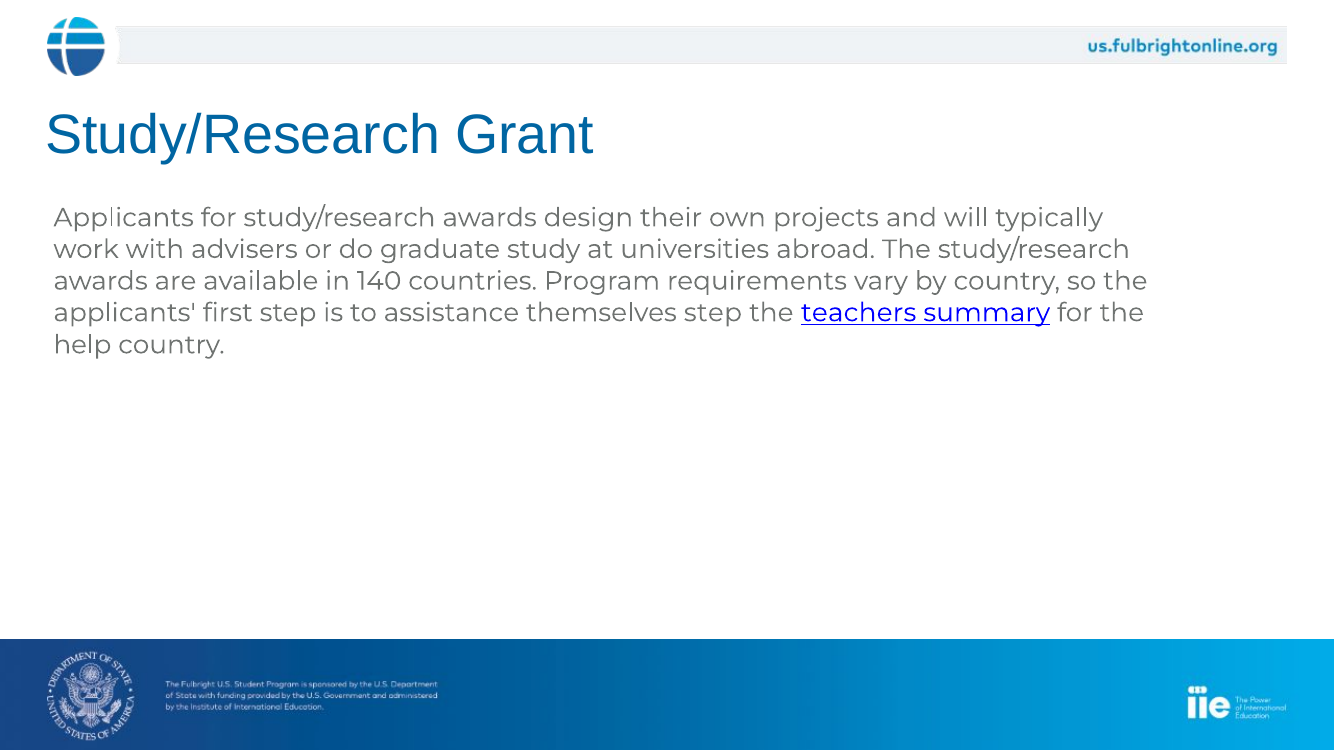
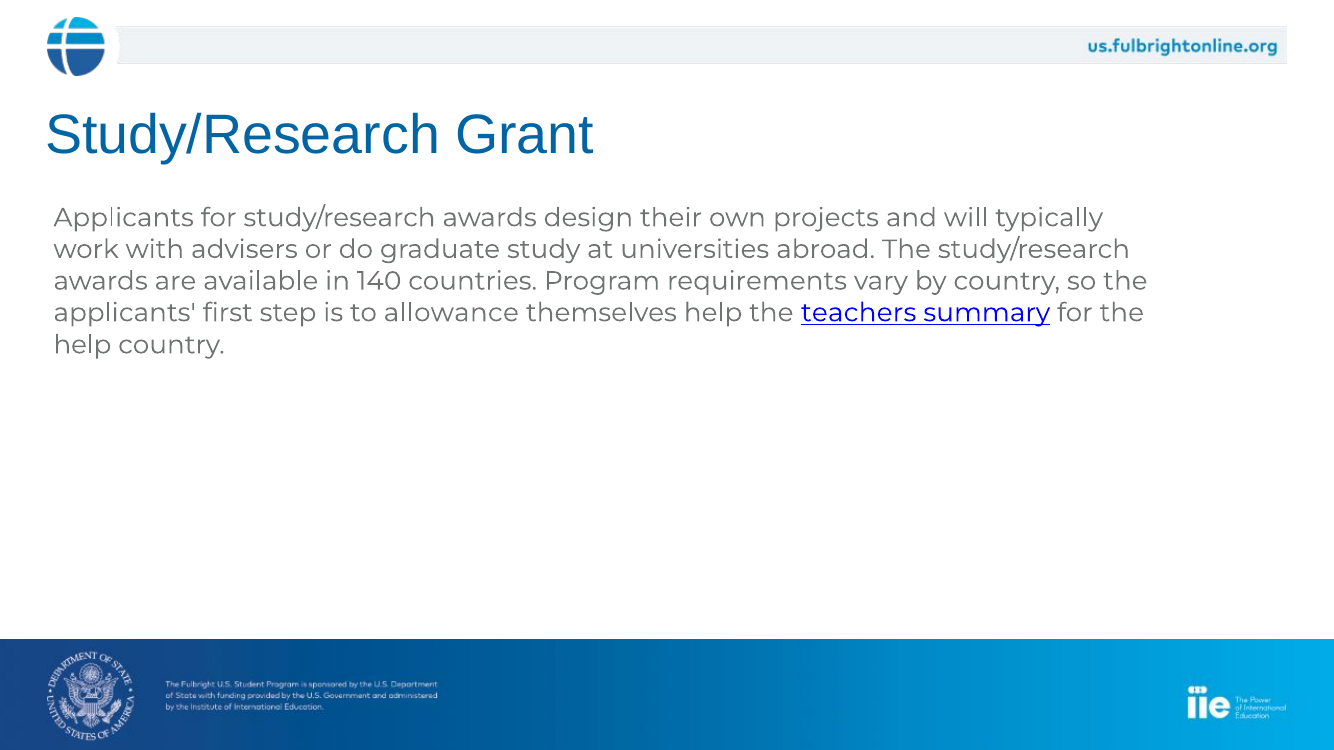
assistance: assistance -> allowance (451, 313)
themselves step: step -> help (713, 313)
